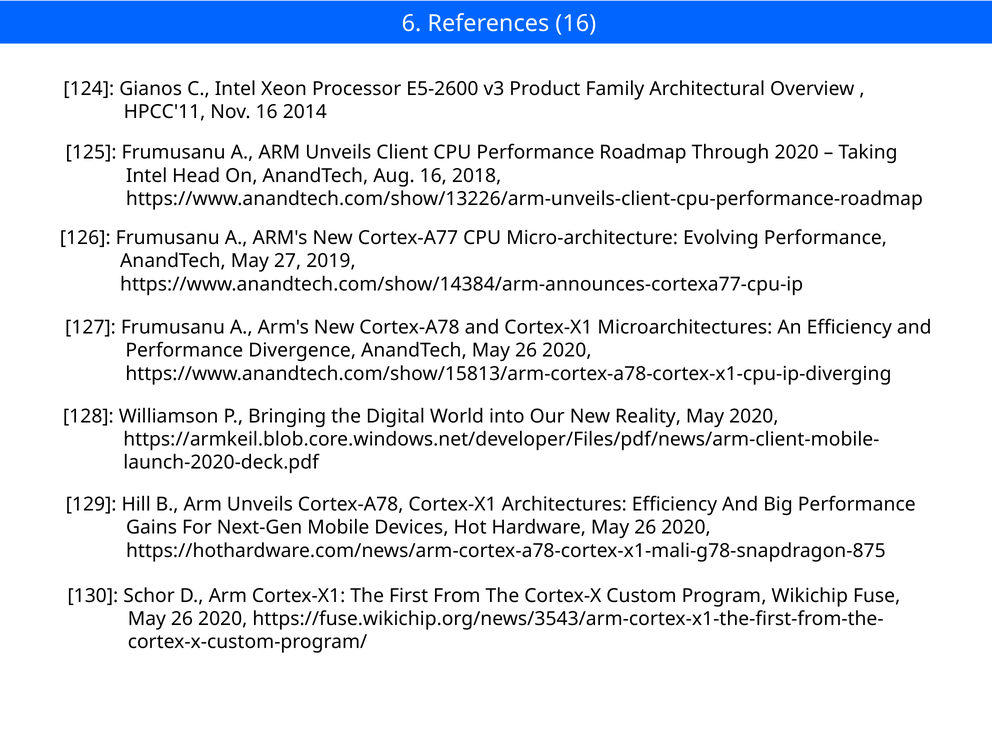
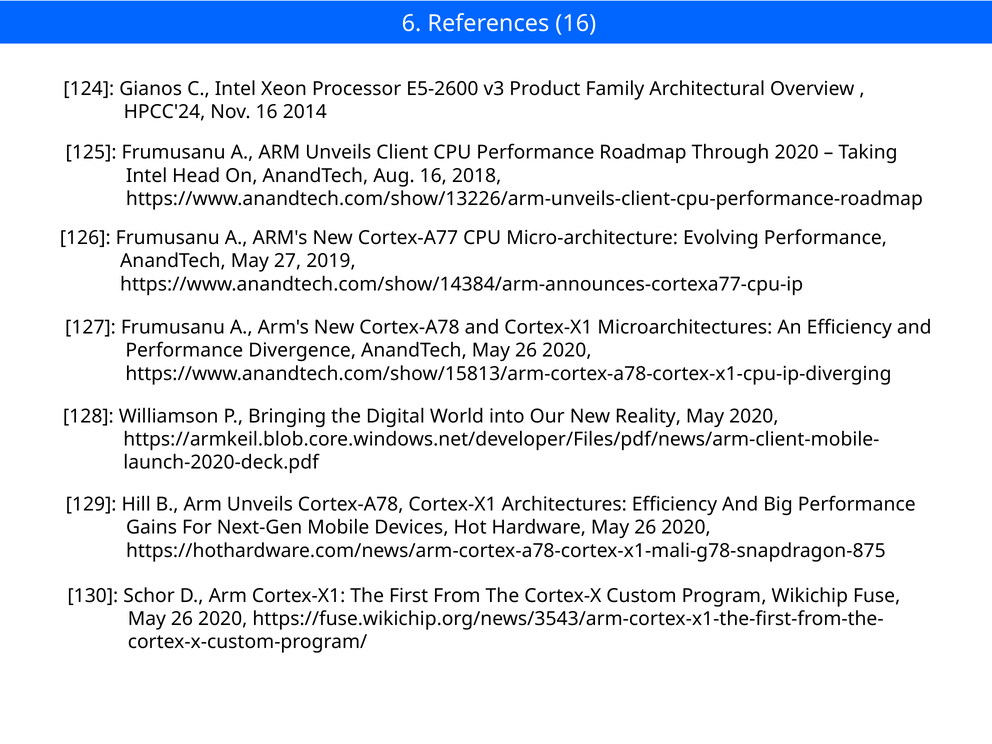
HPCC'11: HPCC'11 -> HPCC'24 (165, 112)
